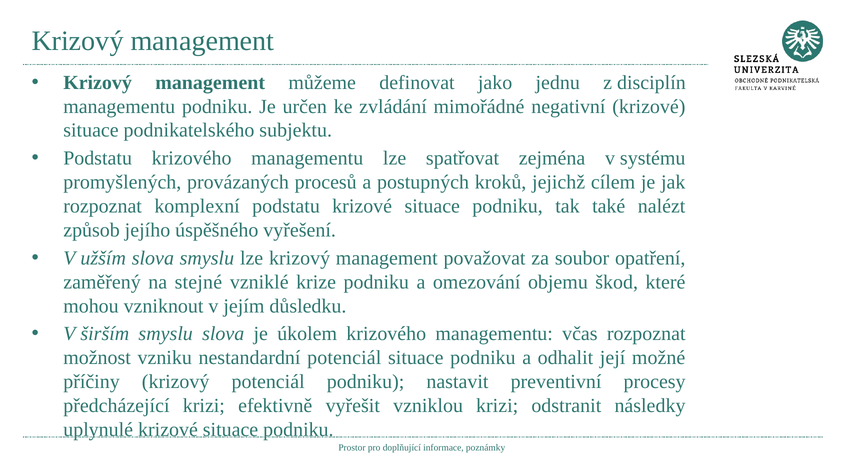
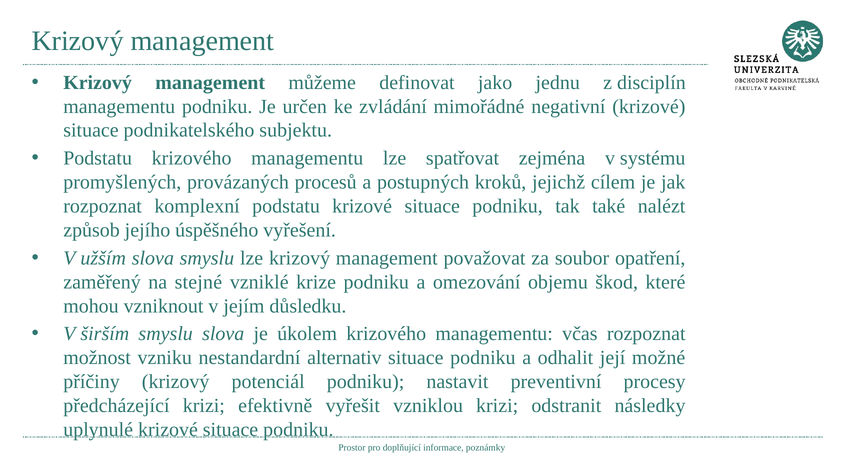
nestandardní potenciál: potenciál -> alternativ (344, 358)
